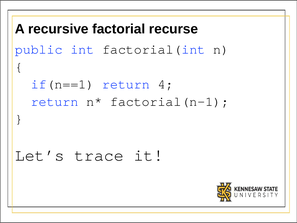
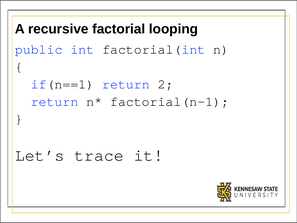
recurse: recurse -> looping (174, 29)
4: 4 -> 2 (166, 84)
